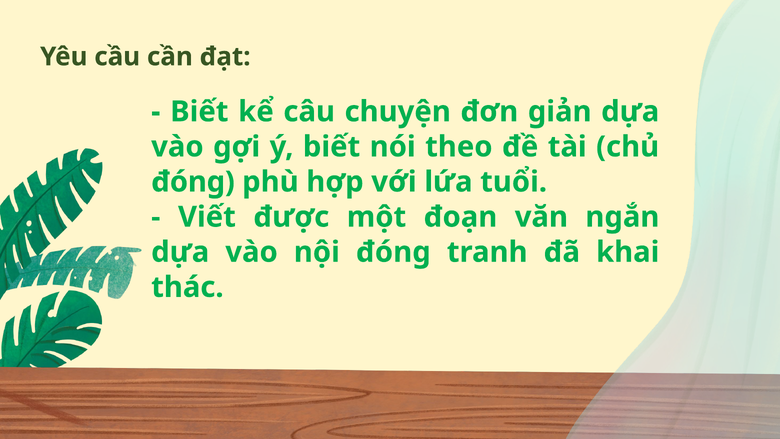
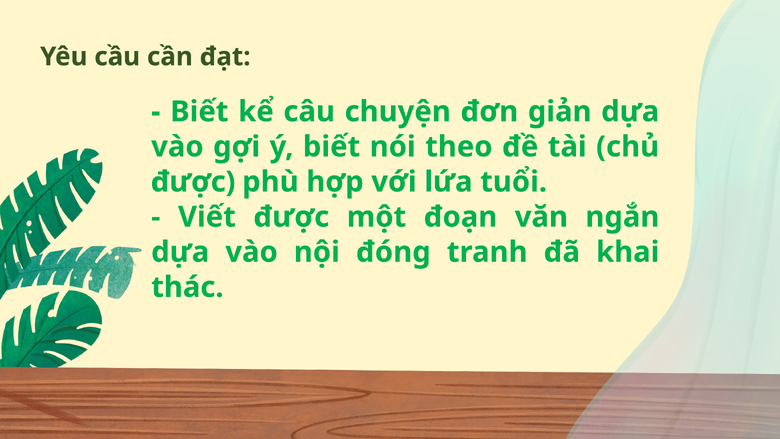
đóng: đóng -> được (193, 182)
